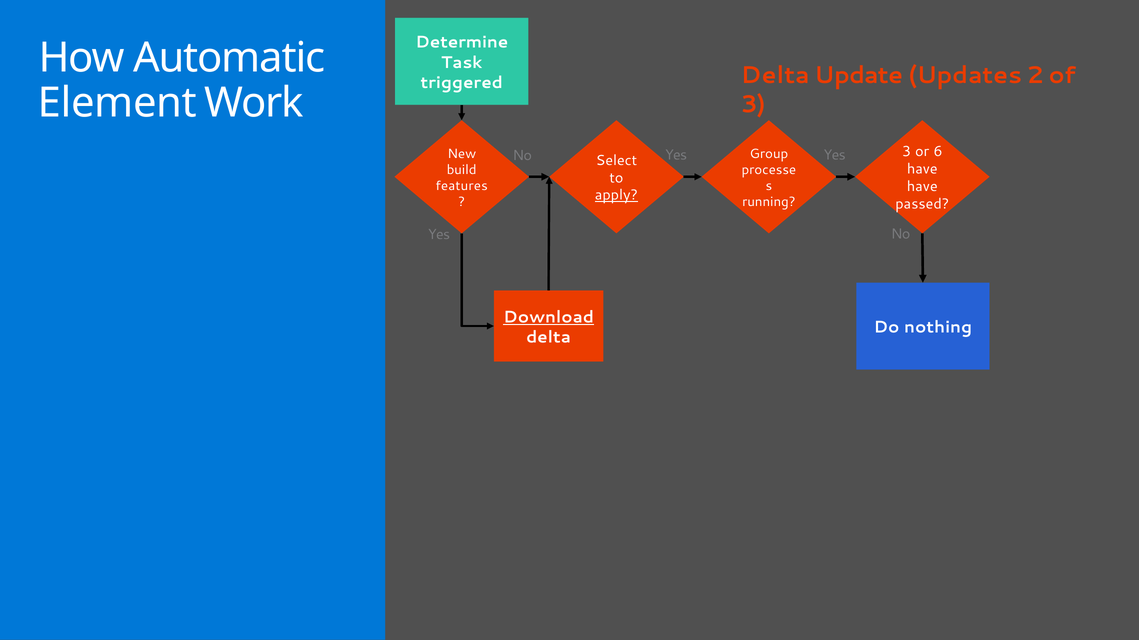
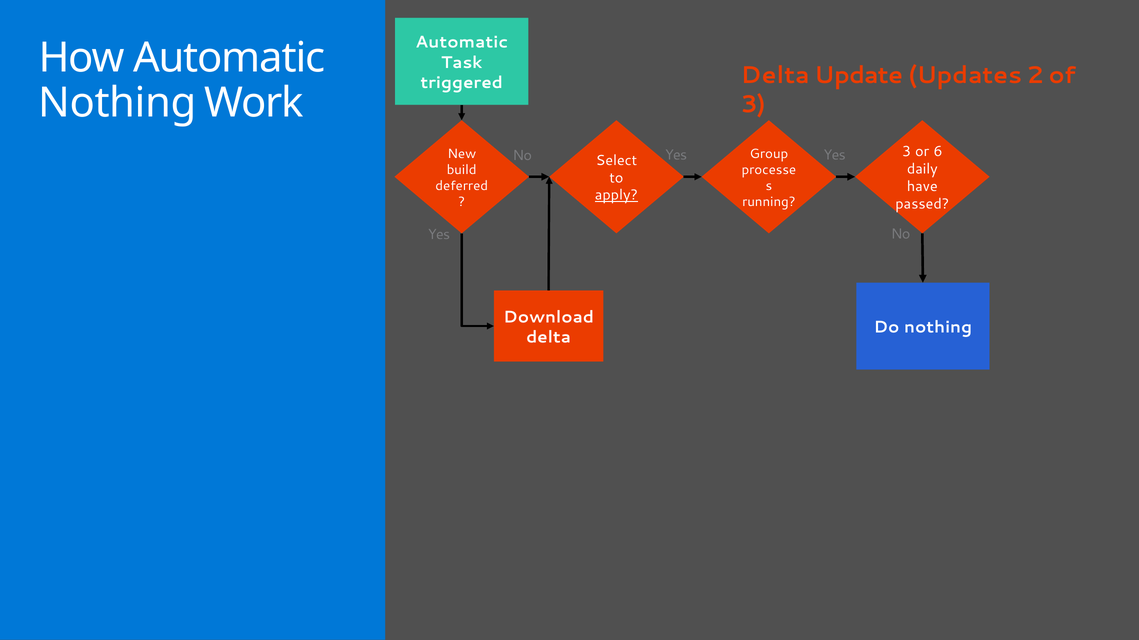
Determine: Determine -> Automatic (462, 42)
Element: Element -> Nothing (117, 103)
have: have -> daily (922, 169)
features: features -> deferred (462, 186)
Download underline: present -> none (549, 317)
